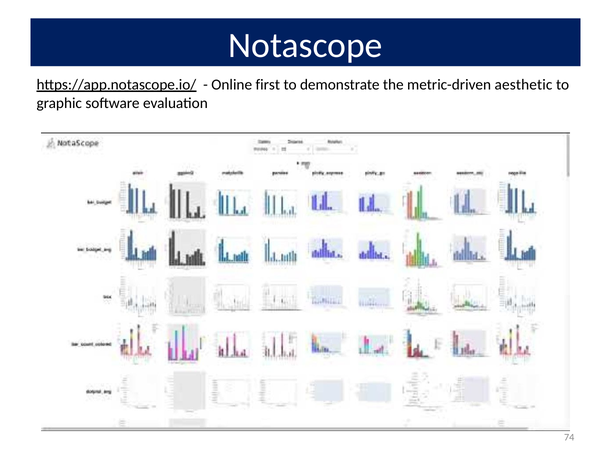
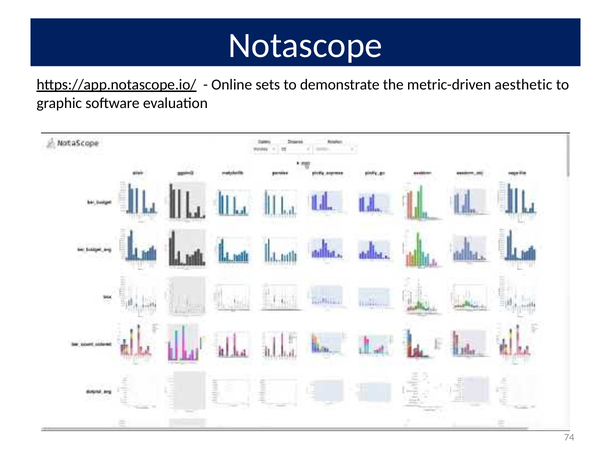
first: first -> sets (268, 85)
